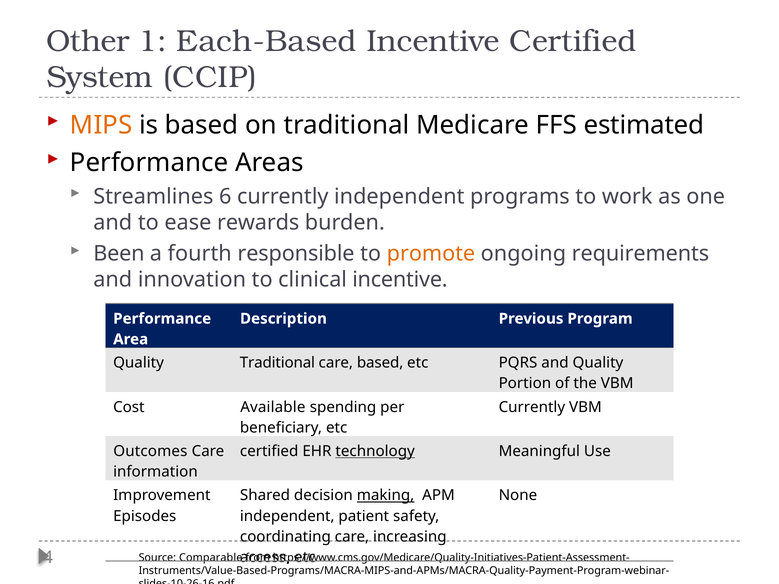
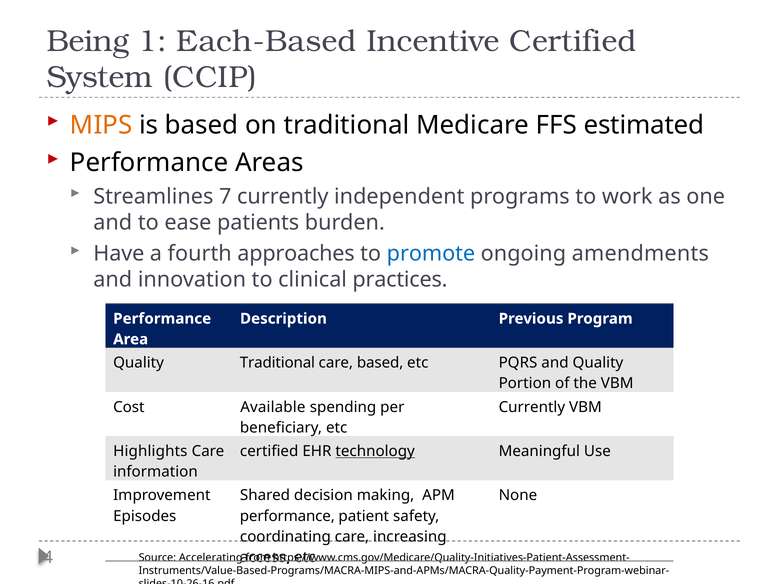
Other: Other -> Being (88, 41)
6: 6 -> 7 (225, 196)
rewards: rewards -> patients (258, 222)
Been: Been -> Have (119, 254)
responsible: responsible -> approaches (296, 254)
promote colour: orange -> blue (431, 254)
requirements: requirements -> amendments (640, 254)
clinical incentive: incentive -> practices (400, 280)
Outcomes: Outcomes -> Highlights (150, 451)
making underline: present -> none (386, 496)
independent: independent -> performance (287, 516)
Comparable: Comparable -> Accelerating (211, 558)
